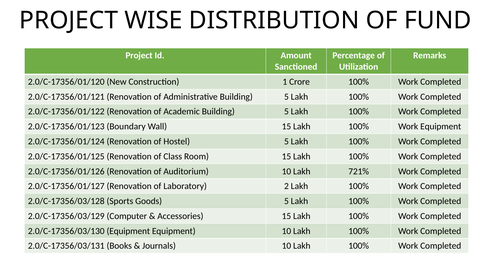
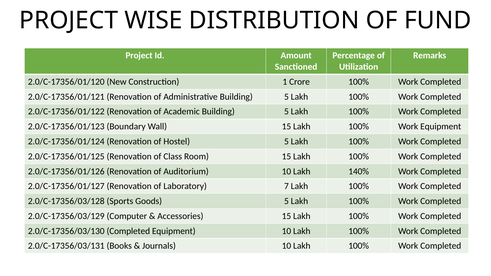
721%: 721% -> 140% (359, 171)
2: 2 -> 7 (286, 186)
2.0/C-17356/03/130 Equipment: Equipment -> Completed (128, 231)
